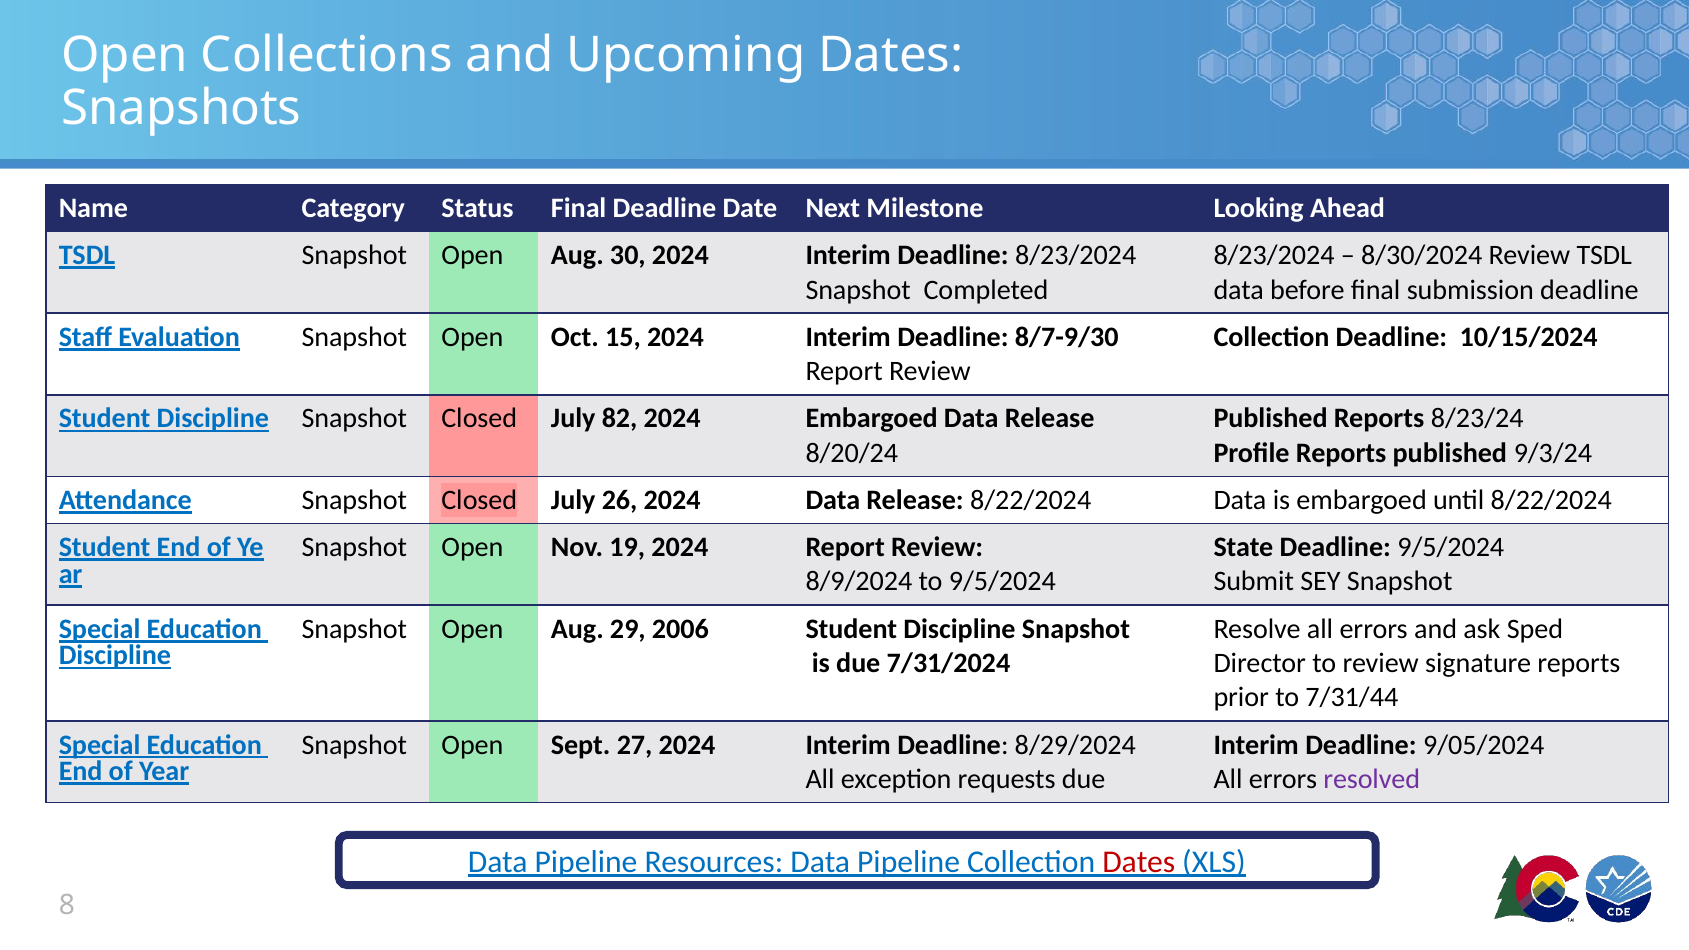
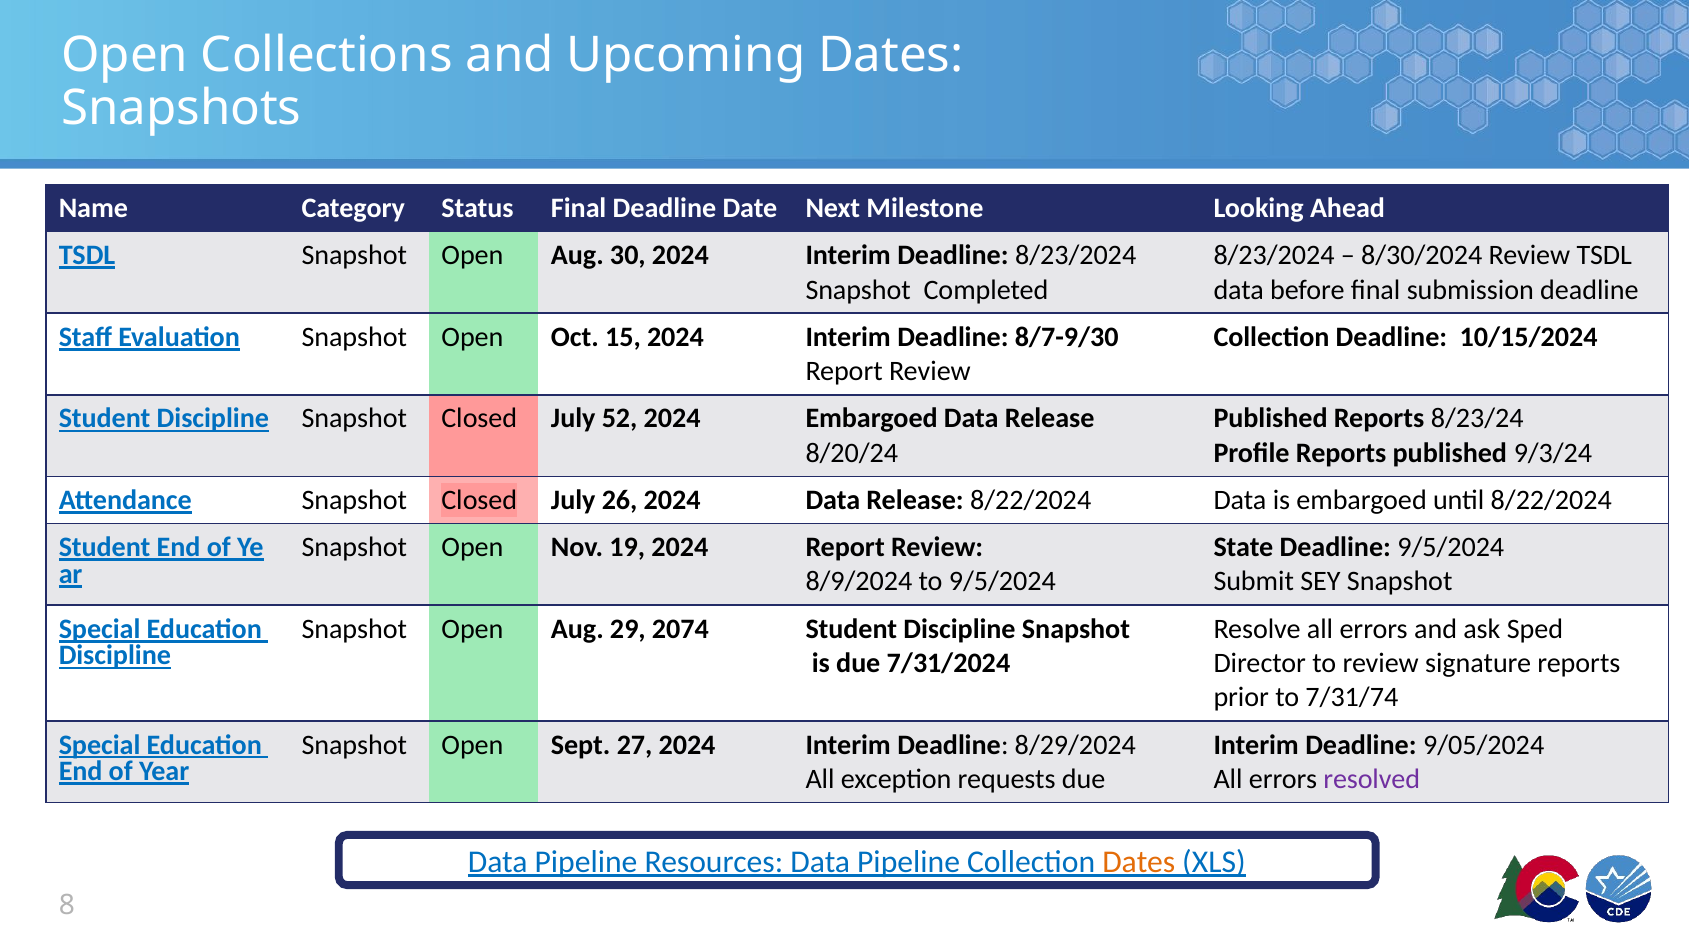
82: 82 -> 52 (620, 419)
2006: 2006 -> 2074 (680, 629)
7/31/44: 7/31/44 -> 7/31/74 (1352, 698)
Dates colour: red -> orange (1139, 862)
